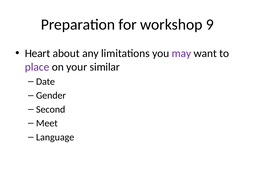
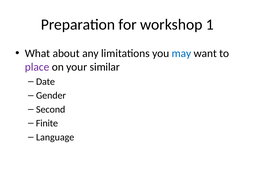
9: 9 -> 1 (210, 25)
Heart: Heart -> What (37, 53)
may colour: purple -> blue (181, 53)
Meet: Meet -> Finite (47, 123)
